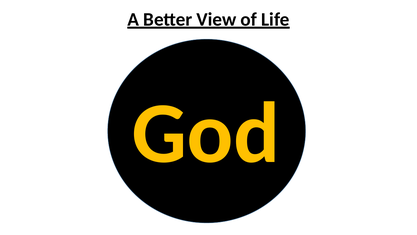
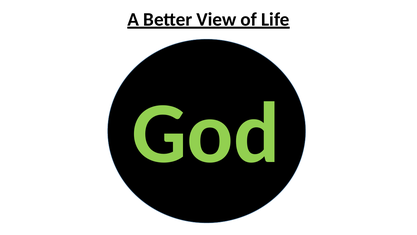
God colour: yellow -> light green (206, 133)
